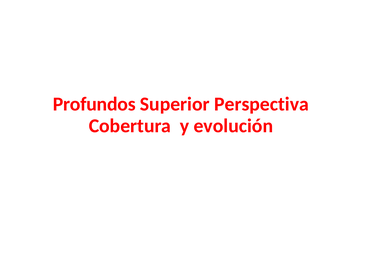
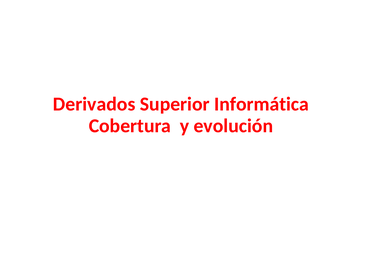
Profundos: Profundos -> Derivados (94, 104)
Perspectiva: Perspectiva -> Informática (261, 104)
